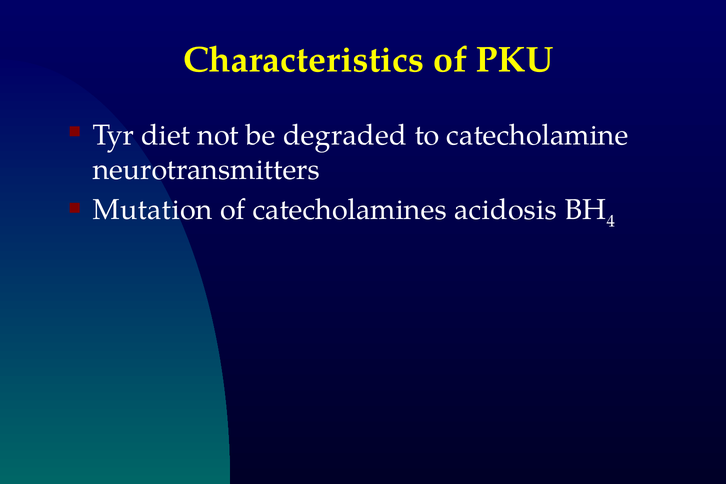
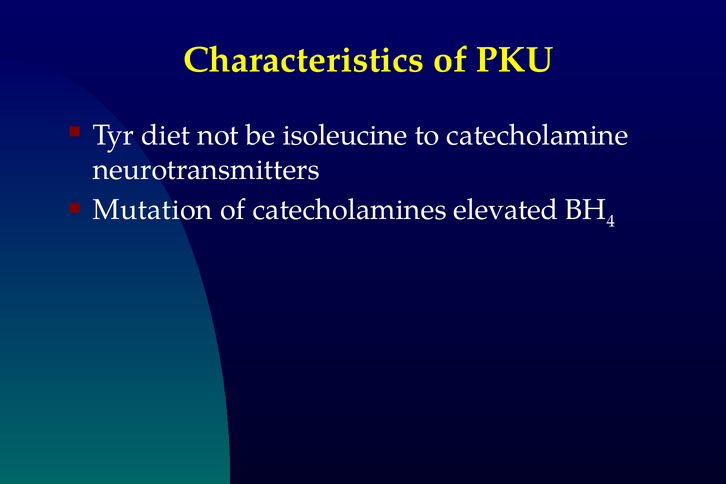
degraded: degraded -> isoleucine (345, 135)
acidosis: acidosis -> elevated (506, 210)
